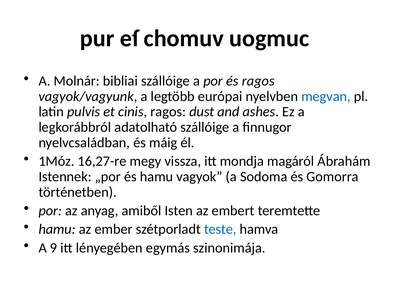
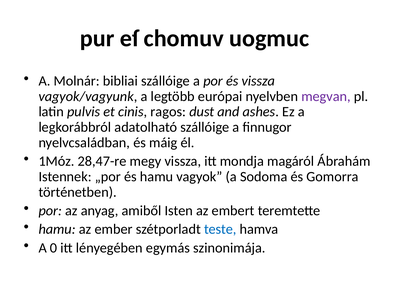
és ragos: ragos -> vissza (258, 81)
megvan colour: blue -> purple (326, 96)
16,27-re: 16,27-re -> 28,47-re (102, 161)
9: 9 -> 0 (54, 247)
